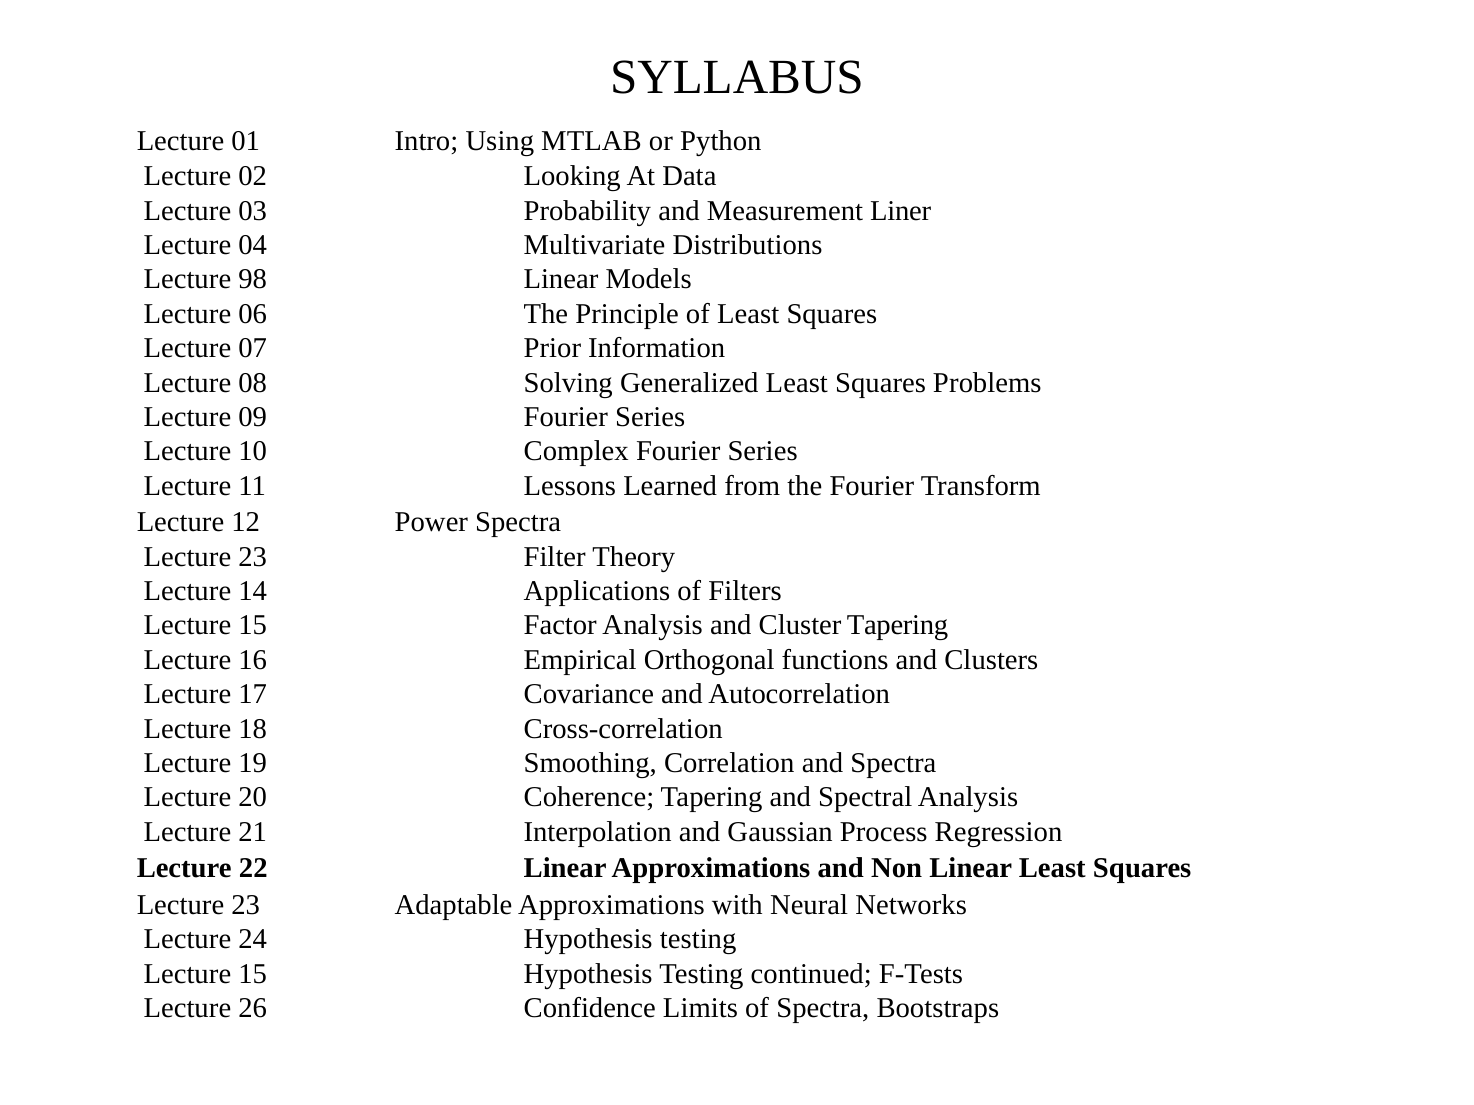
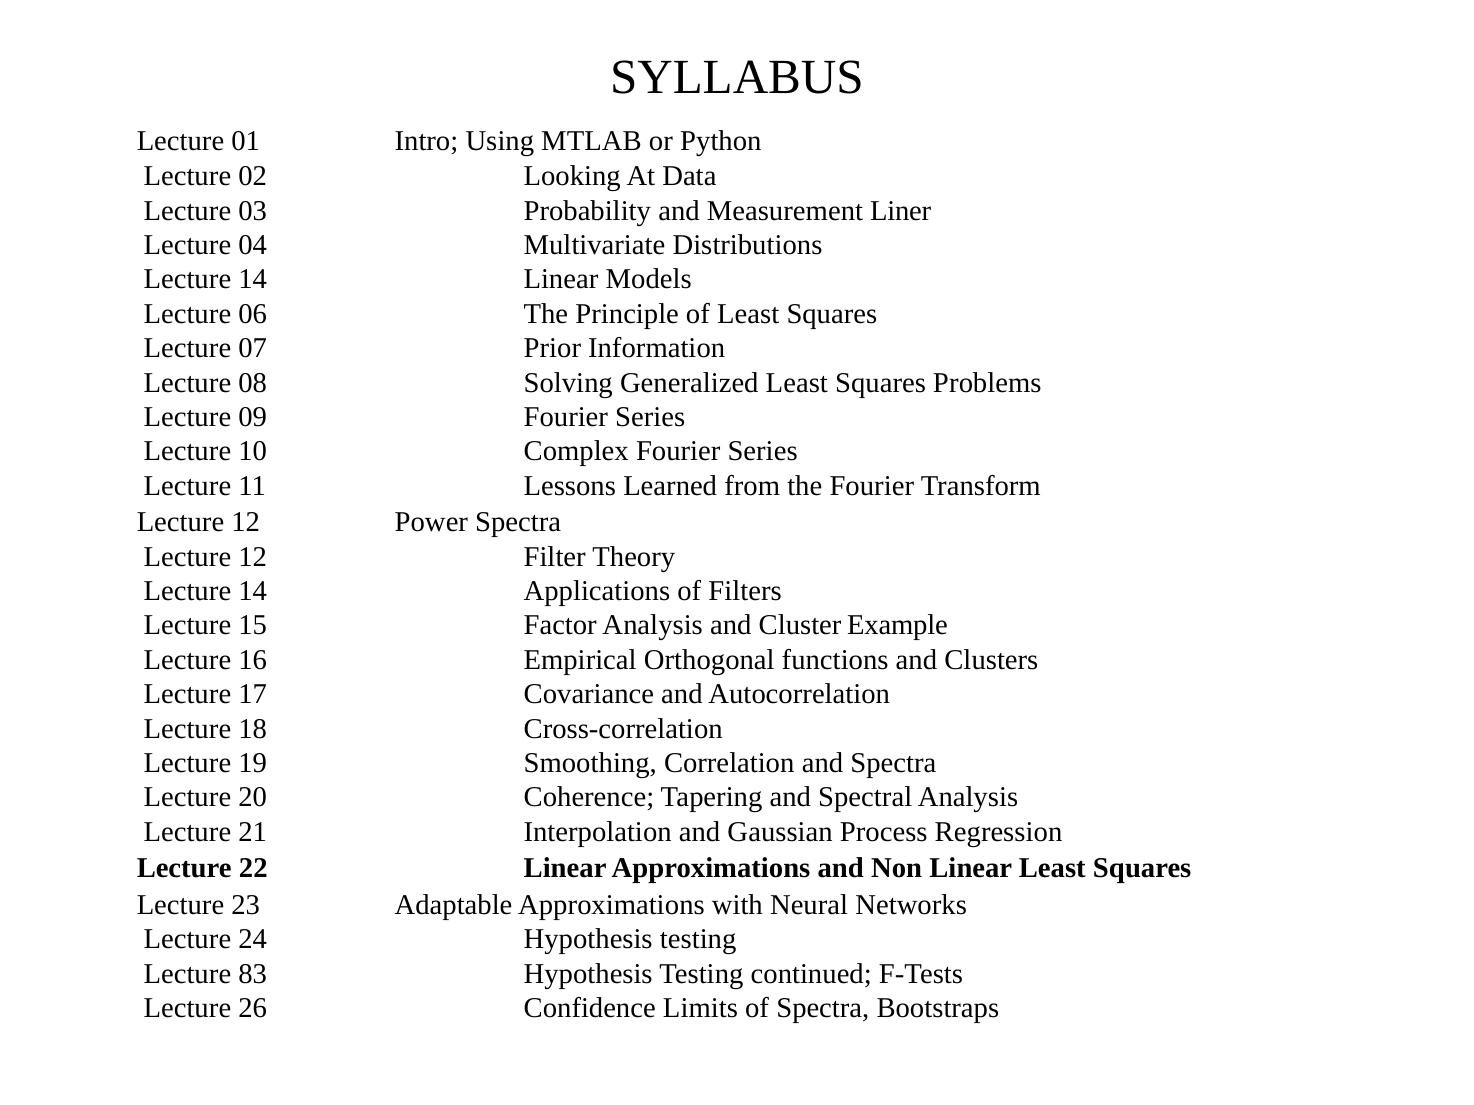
98: 98 -> 14 (253, 280)
23: 23 -> 12 (253, 557)
Cluster Tapering: Tapering -> Example (898, 626)
15: 15 -> 83 (253, 974)
